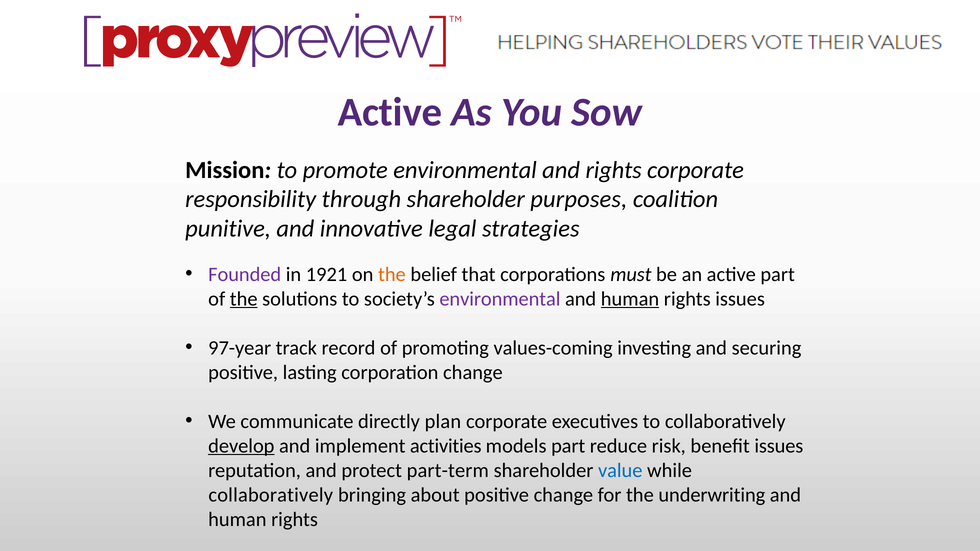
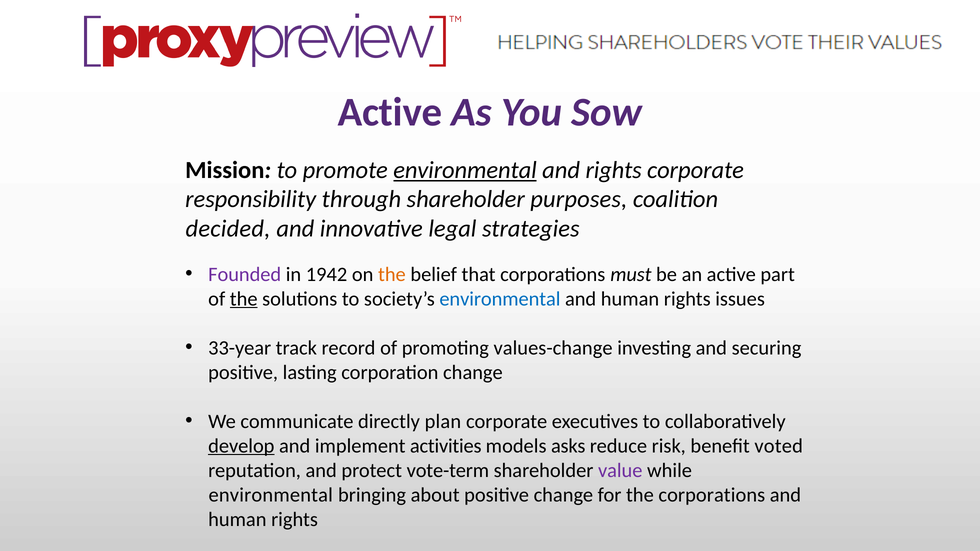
environmental underline: none -> present (465, 170)
punitive: punitive -> decided (228, 229)
1921: 1921 -> 1942 (327, 274)
environmental colour: purple -> blue (500, 299)
human underline: present -> none (630, 299)
97-year: 97-year -> 33-year (240, 348)
values-coming: values-coming -> values-change (553, 348)
models part: part -> asks (568, 446)
benefit issues: issues -> voted (779, 446)
part-term: part-term -> vote-term (448, 470)
value colour: blue -> purple (620, 470)
collaboratively: collaboratively -> environmental (271, 495)
the underwriting: underwriting -> corporations (712, 495)
